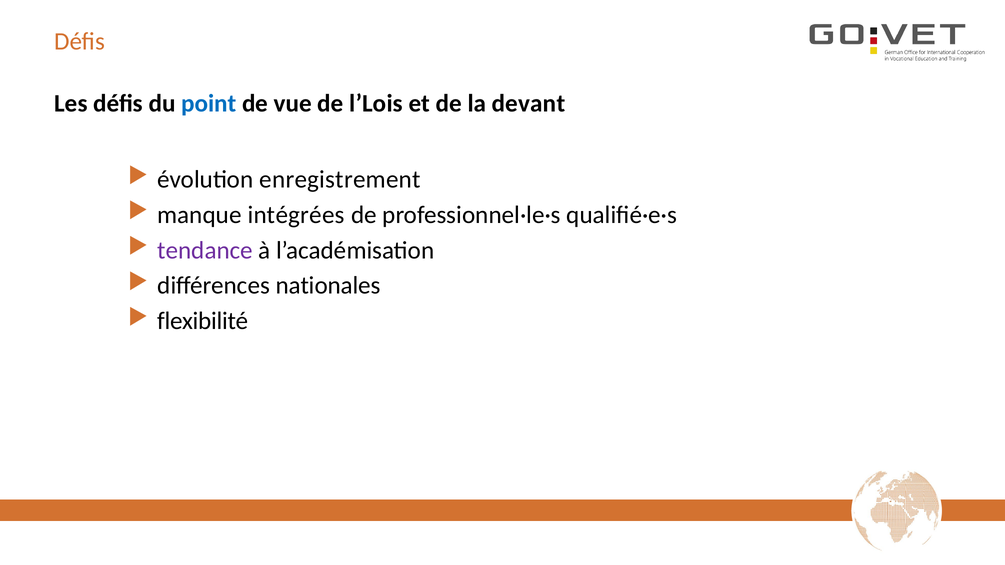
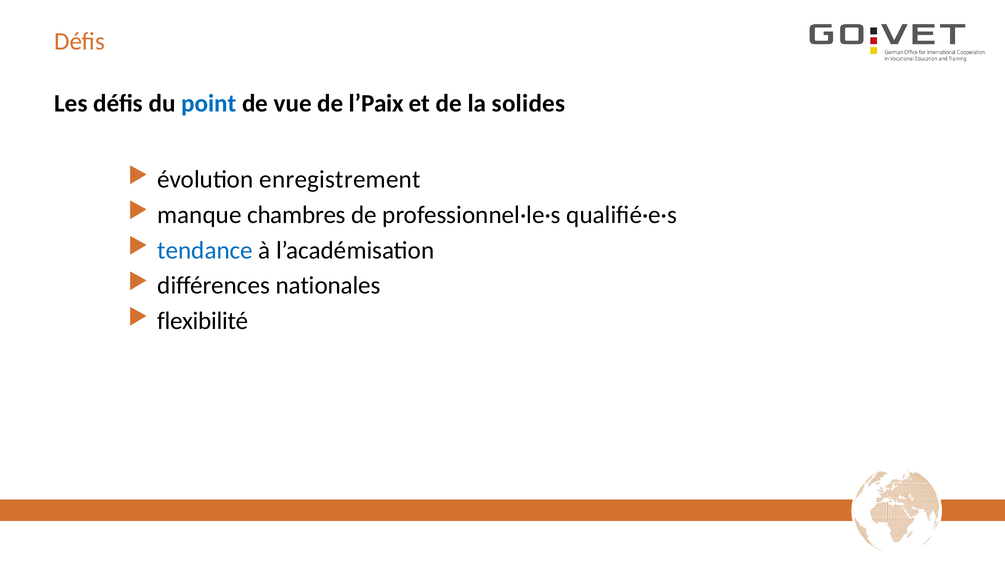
l’Lois: l’Lois -> l’Paix (376, 104)
devant: devant -> solides (529, 104)
intégrées: intégrées -> chambres (296, 215)
tendance colour: purple -> blue (205, 250)
